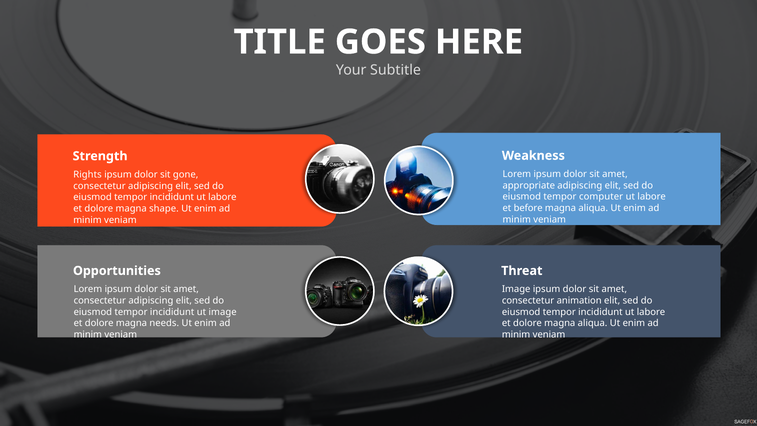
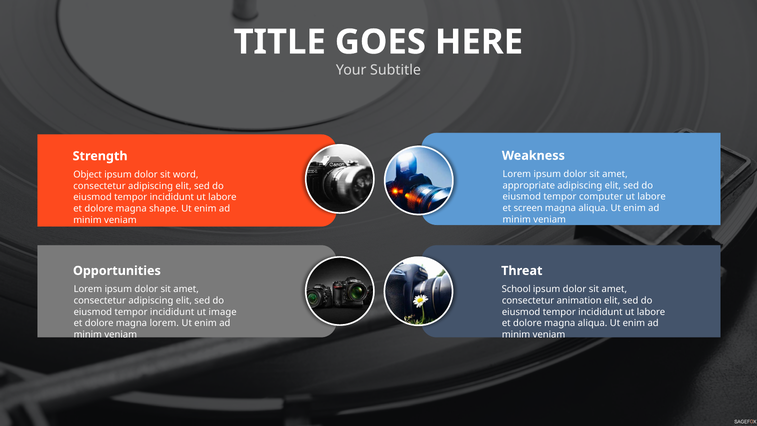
Rights: Rights -> Object (88, 174)
gone: gone -> word (186, 174)
before: before -> screen (528, 208)
Image: Image -> School (516, 289)
magna needs: needs -> lorem (164, 323)
